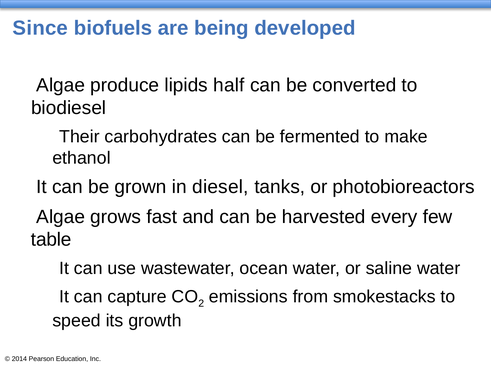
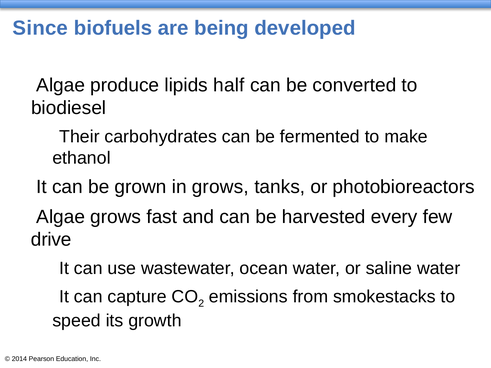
in diesel: diesel -> grows (220, 187)
table: table -> drive (51, 240)
